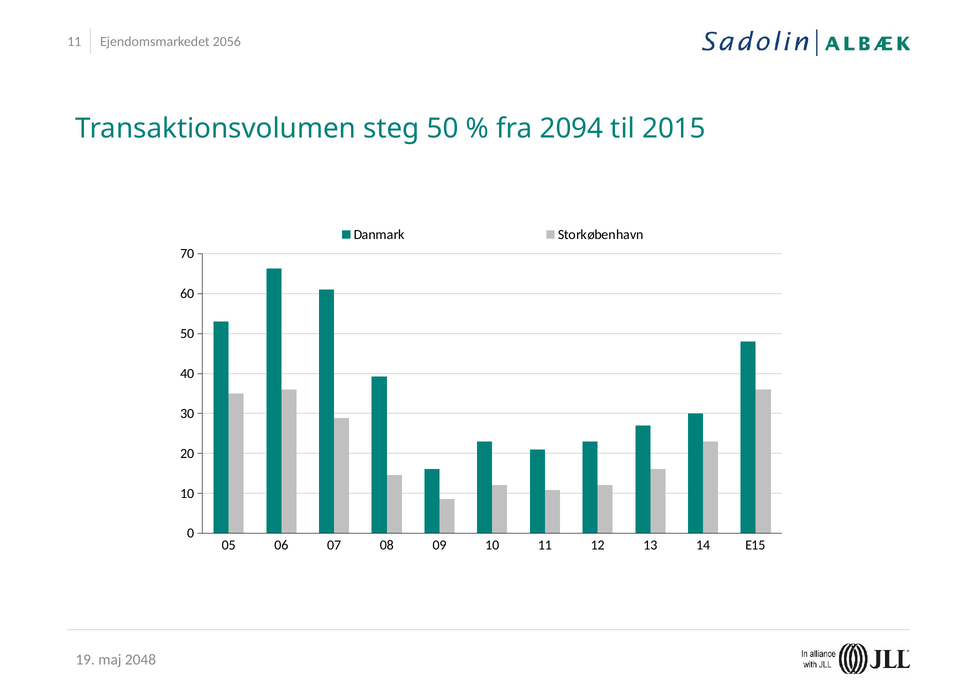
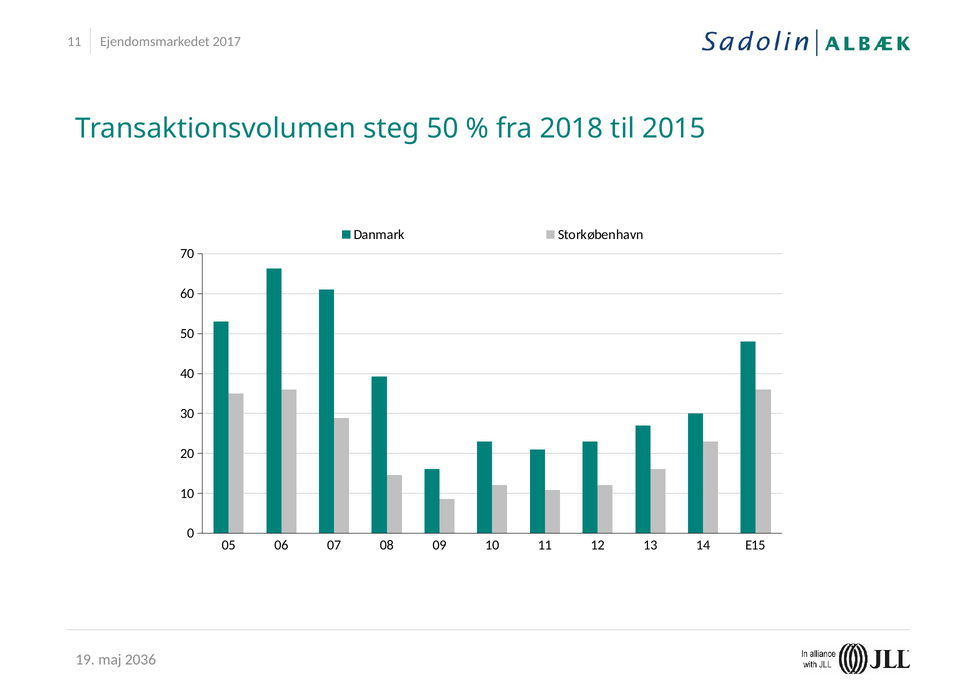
2056: 2056 -> 2017 (227, 42)
2094: 2094 -> 2018 (571, 129)
2048: 2048 -> 2036 (140, 660)
